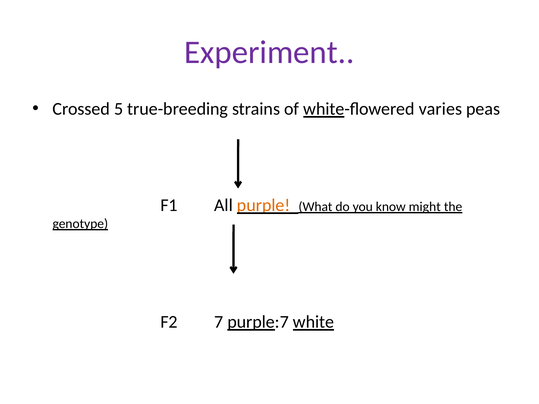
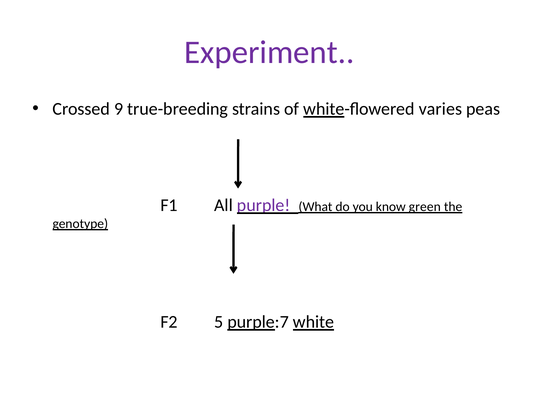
5: 5 -> 9 (119, 109)
purple colour: orange -> purple (264, 205)
might: might -> green (425, 207)
7: 7 -> 5 (219, 322)
